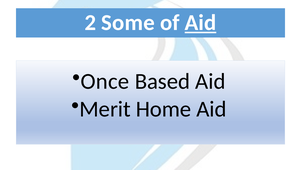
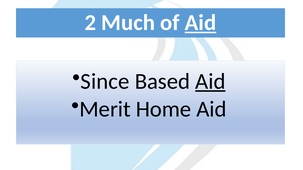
Some: Some -> Much (128, 23)
Once: Once -> Since (105, 81)
Aid underline: none -> present (210, 81)
